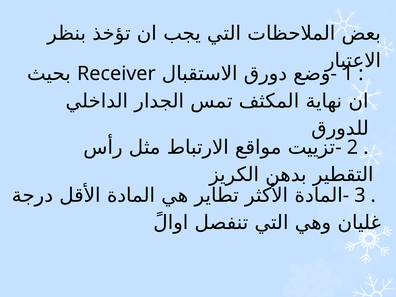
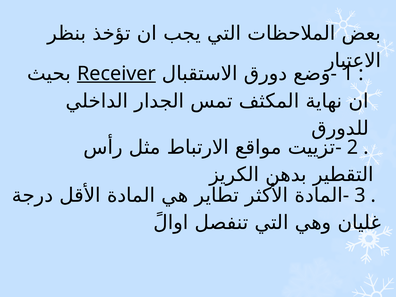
Receiver underline: none -> present (116, 74)
